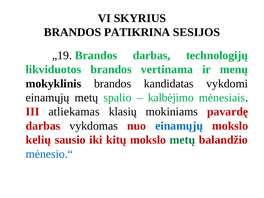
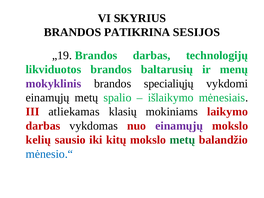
vertinama: vertinama -> baltarusių (167, 69)
mokyklinis colour: black -> purple (53, 84)
kandidatas: kandidatas -> specialiųjų (169, 84)
kalbėjimo: kalbėjimo -> išlaikymo (171, 98)
pavardę: pavardę -> laikymo (228, 112)
einamųjų colour: blue -> purple (179, 126)
